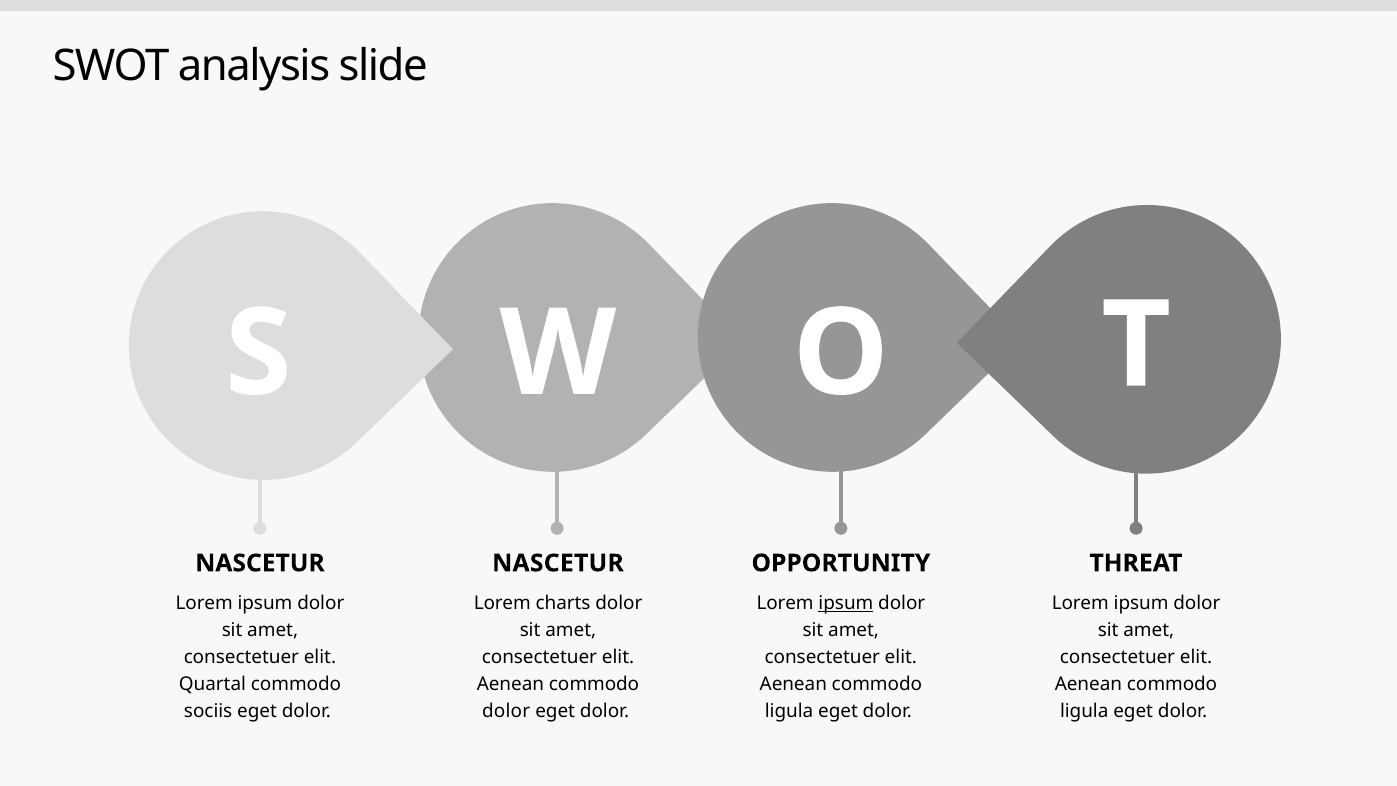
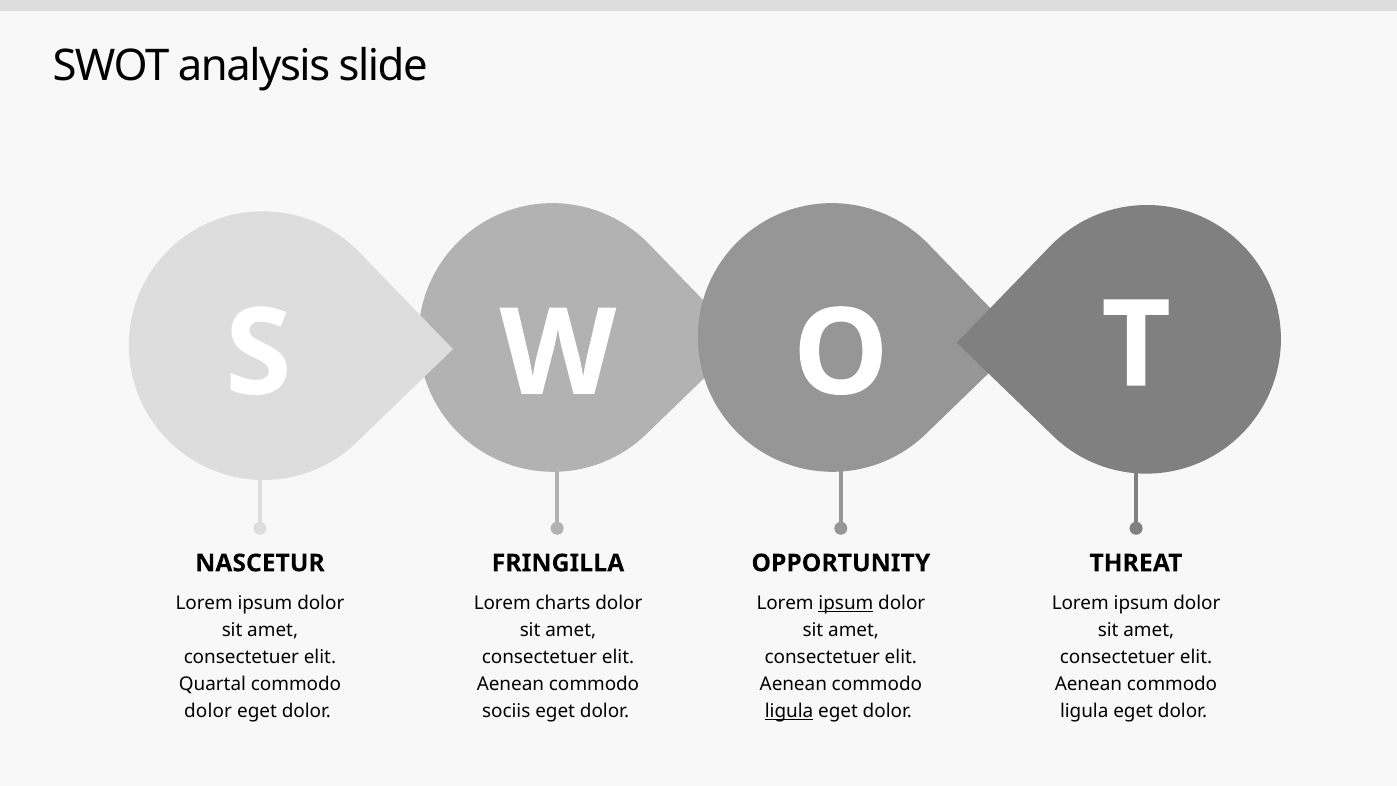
NASCETUR: NASCETUR -> FRINGILLA (558, 563)
sociis: sociis -> dolor (208, 711)
dolor: dolor -> sociis (506, 711)
ligula underline: none -> present (789, 711)
